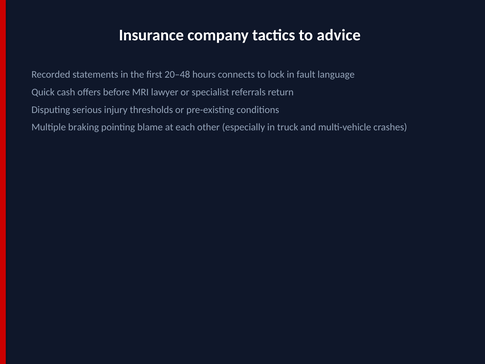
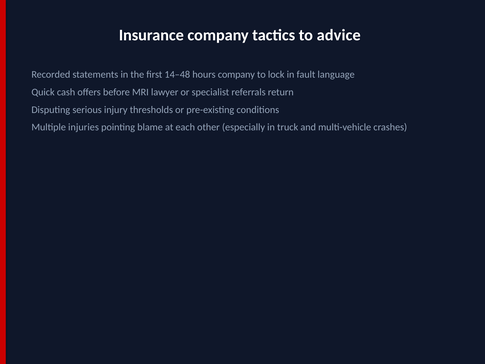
20–48: 20–48 -> 14–48 (177, 75)
hours connects: connects -> company (236, 75)
braking: braking -> injuries (84, 127)
